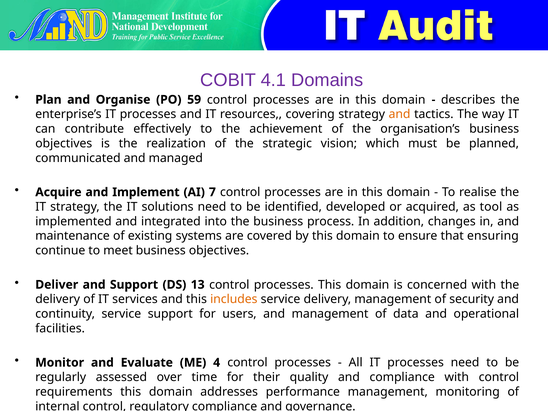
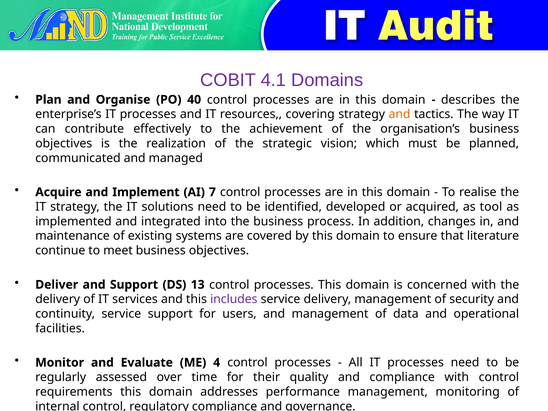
59: 59 -> 40 (194, 100)
ensuring: ensuring -> literature (493, 236)
includes colour: orange -> purple (234, 299)
